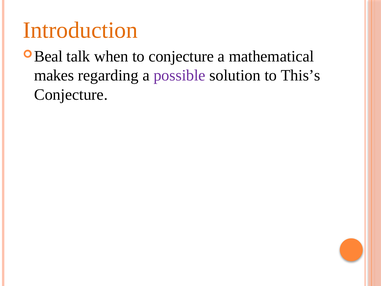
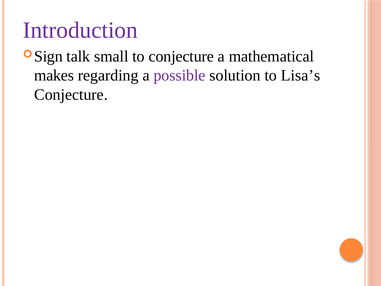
Introduction colour: orange -> purple (80, 30)
Beal: Beal -> Sign (48, 56)
when: when -> small (111, 56)
This’s: This’s -> Lisa’s (301, 75)
